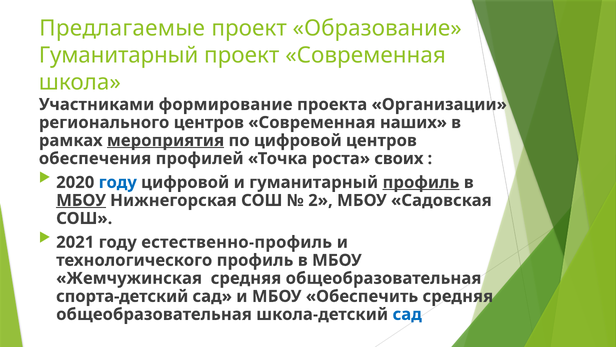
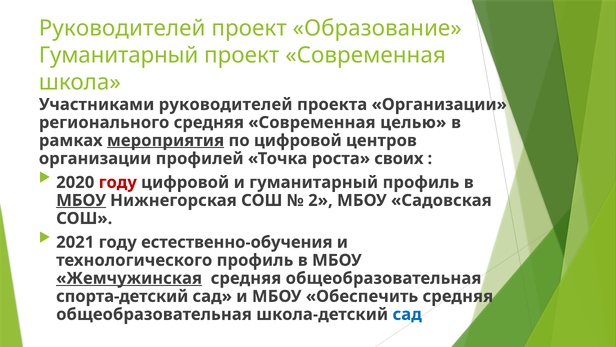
Предлагаемые: Предлагаемые -> Руководителей (122, 28)
Участниками формирование: формирование -> руководителей (226, 104)
регионального центров: центров -> средняя (209, 122)
наших: наших -> целью (413, 122)
обеспечения: обеспечения -> организации (95, 158)
году colour: blue -> red (118, 182)
профиль underline: present -> none (421, 182)
естественно-профиль: естественно-профиль -> естественно-обучения (237, 242)
Жемчужинская underline: none -> present (129, 278)
